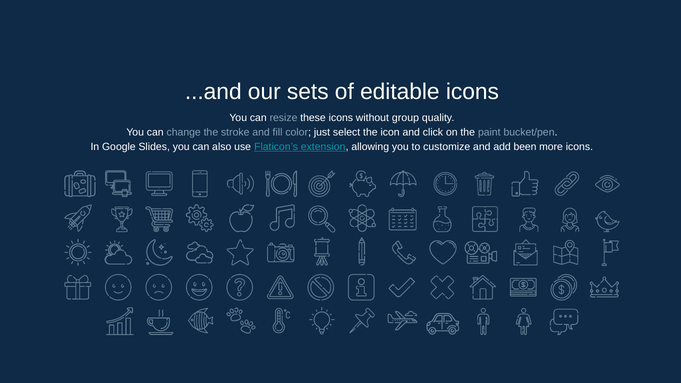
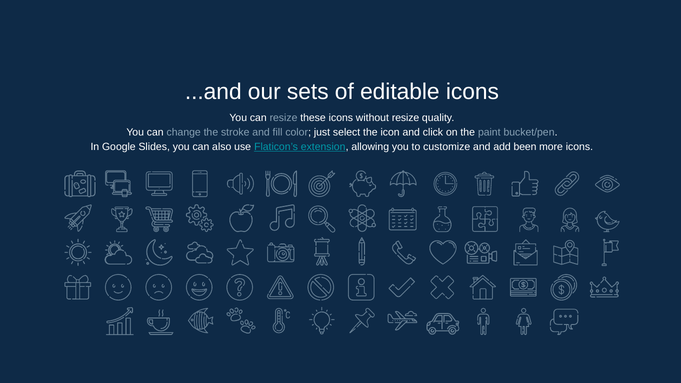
without group: group -> resize (406, 118)
